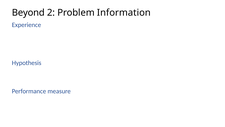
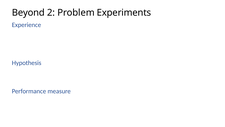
Information: Information -> Experiments (124, 13)
